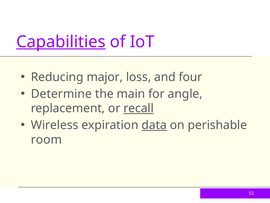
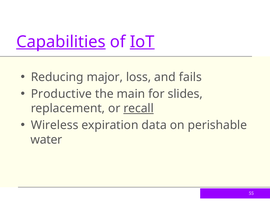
IoT underline: none -> present (142, 42)
four: four -> fails (190, 77)
Determine: Determine -> Productive (61, 94)
angle: angle -> slides (185, 94)
data underline: present -> none (154, 125)
room: room -> water (46, 139)
